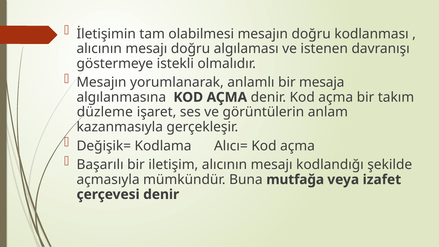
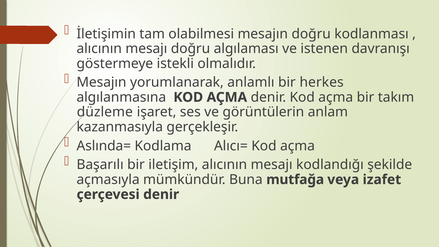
mesaja: mesaja -> herkes (322, 82)
Değişik=: Değişik= -> Aslında= (104, 146)
